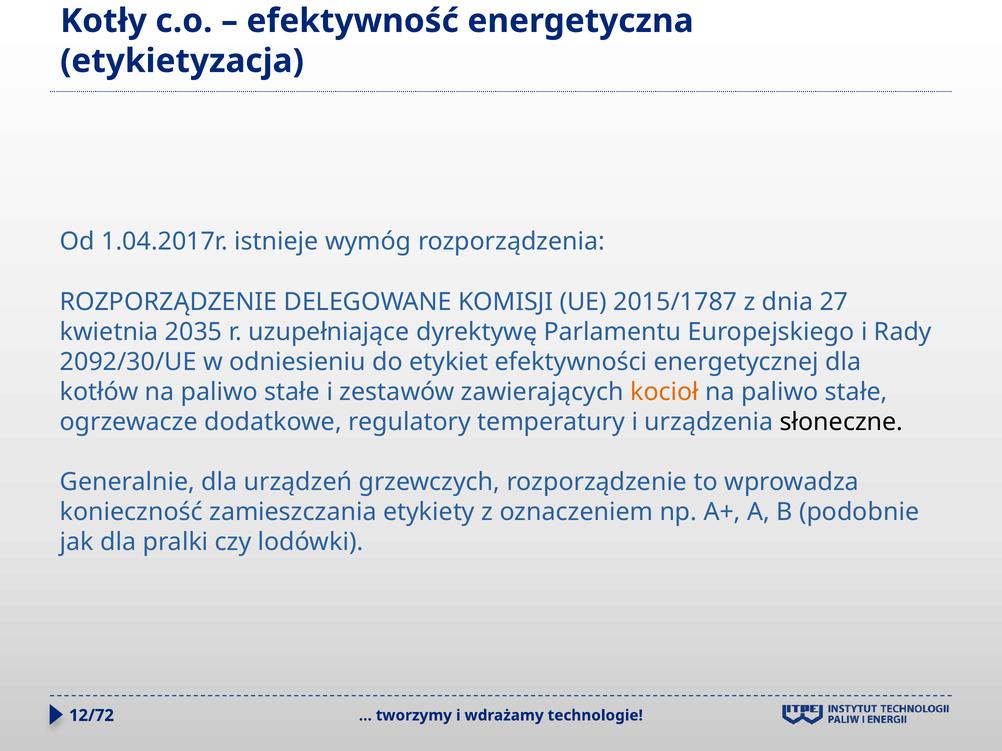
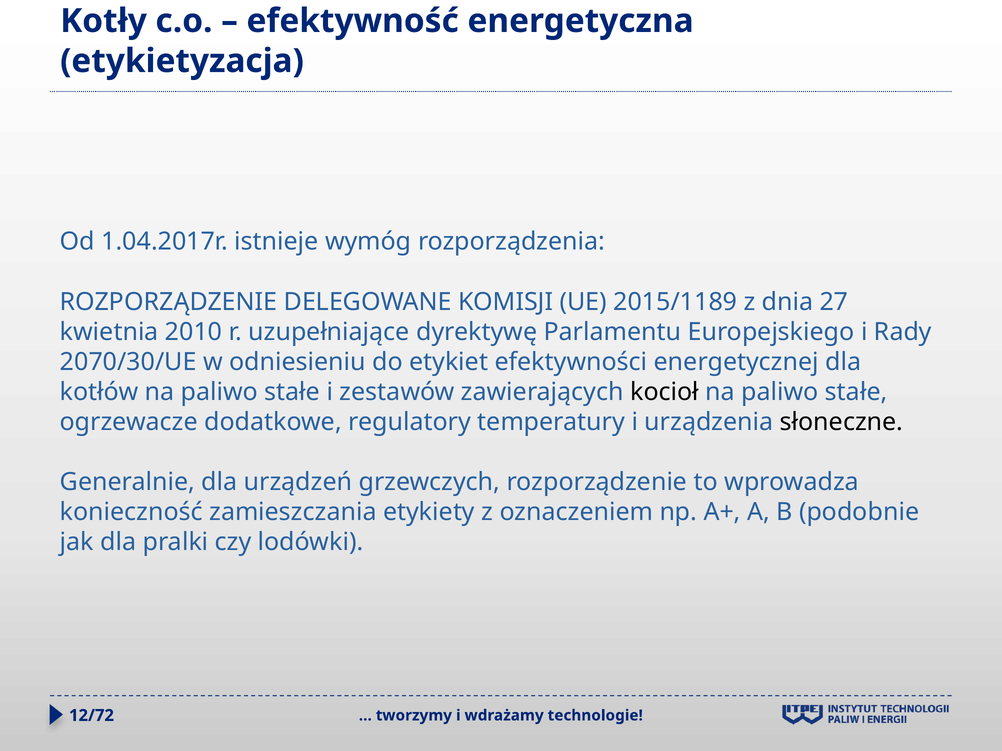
2015/1787: 2015/1787 -> 2015/1189 (675, 302)
2035: 2035 -> 2010 (194, 332)
2092/30/UE: 2092/30/UE -> 2070/30/UE (128, 362)
kocioł colour: orange -> black (664, 392)
